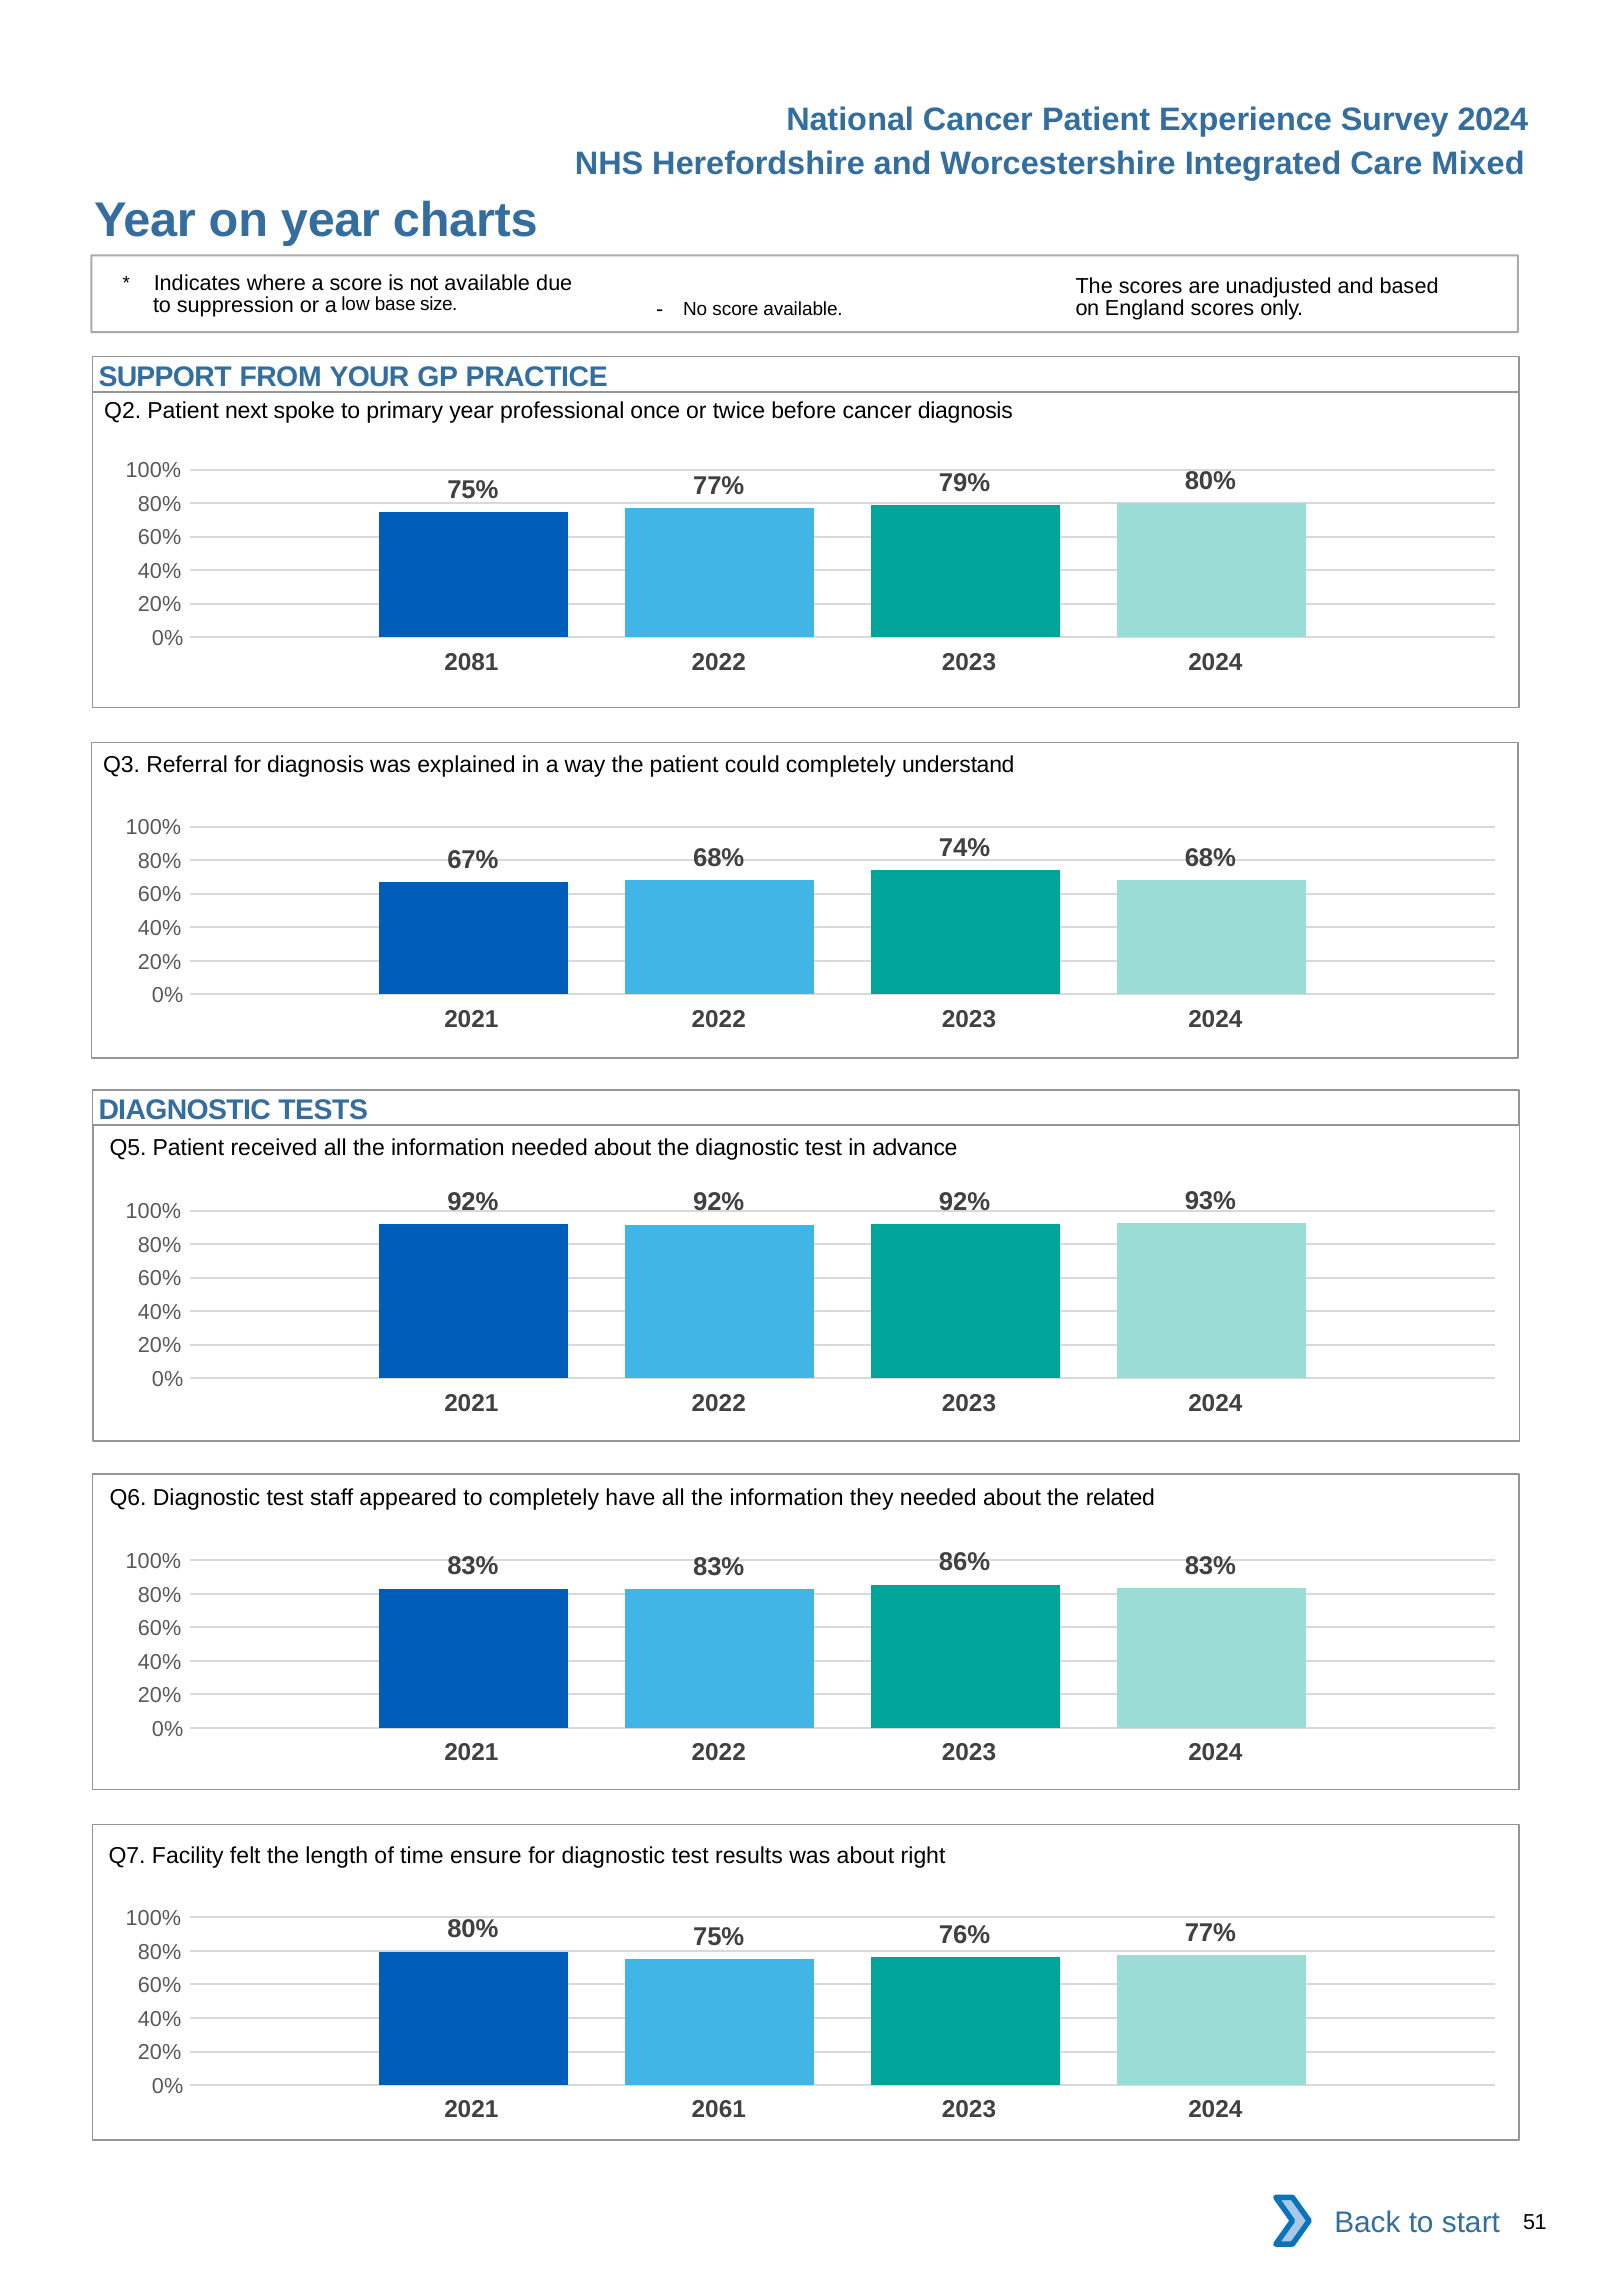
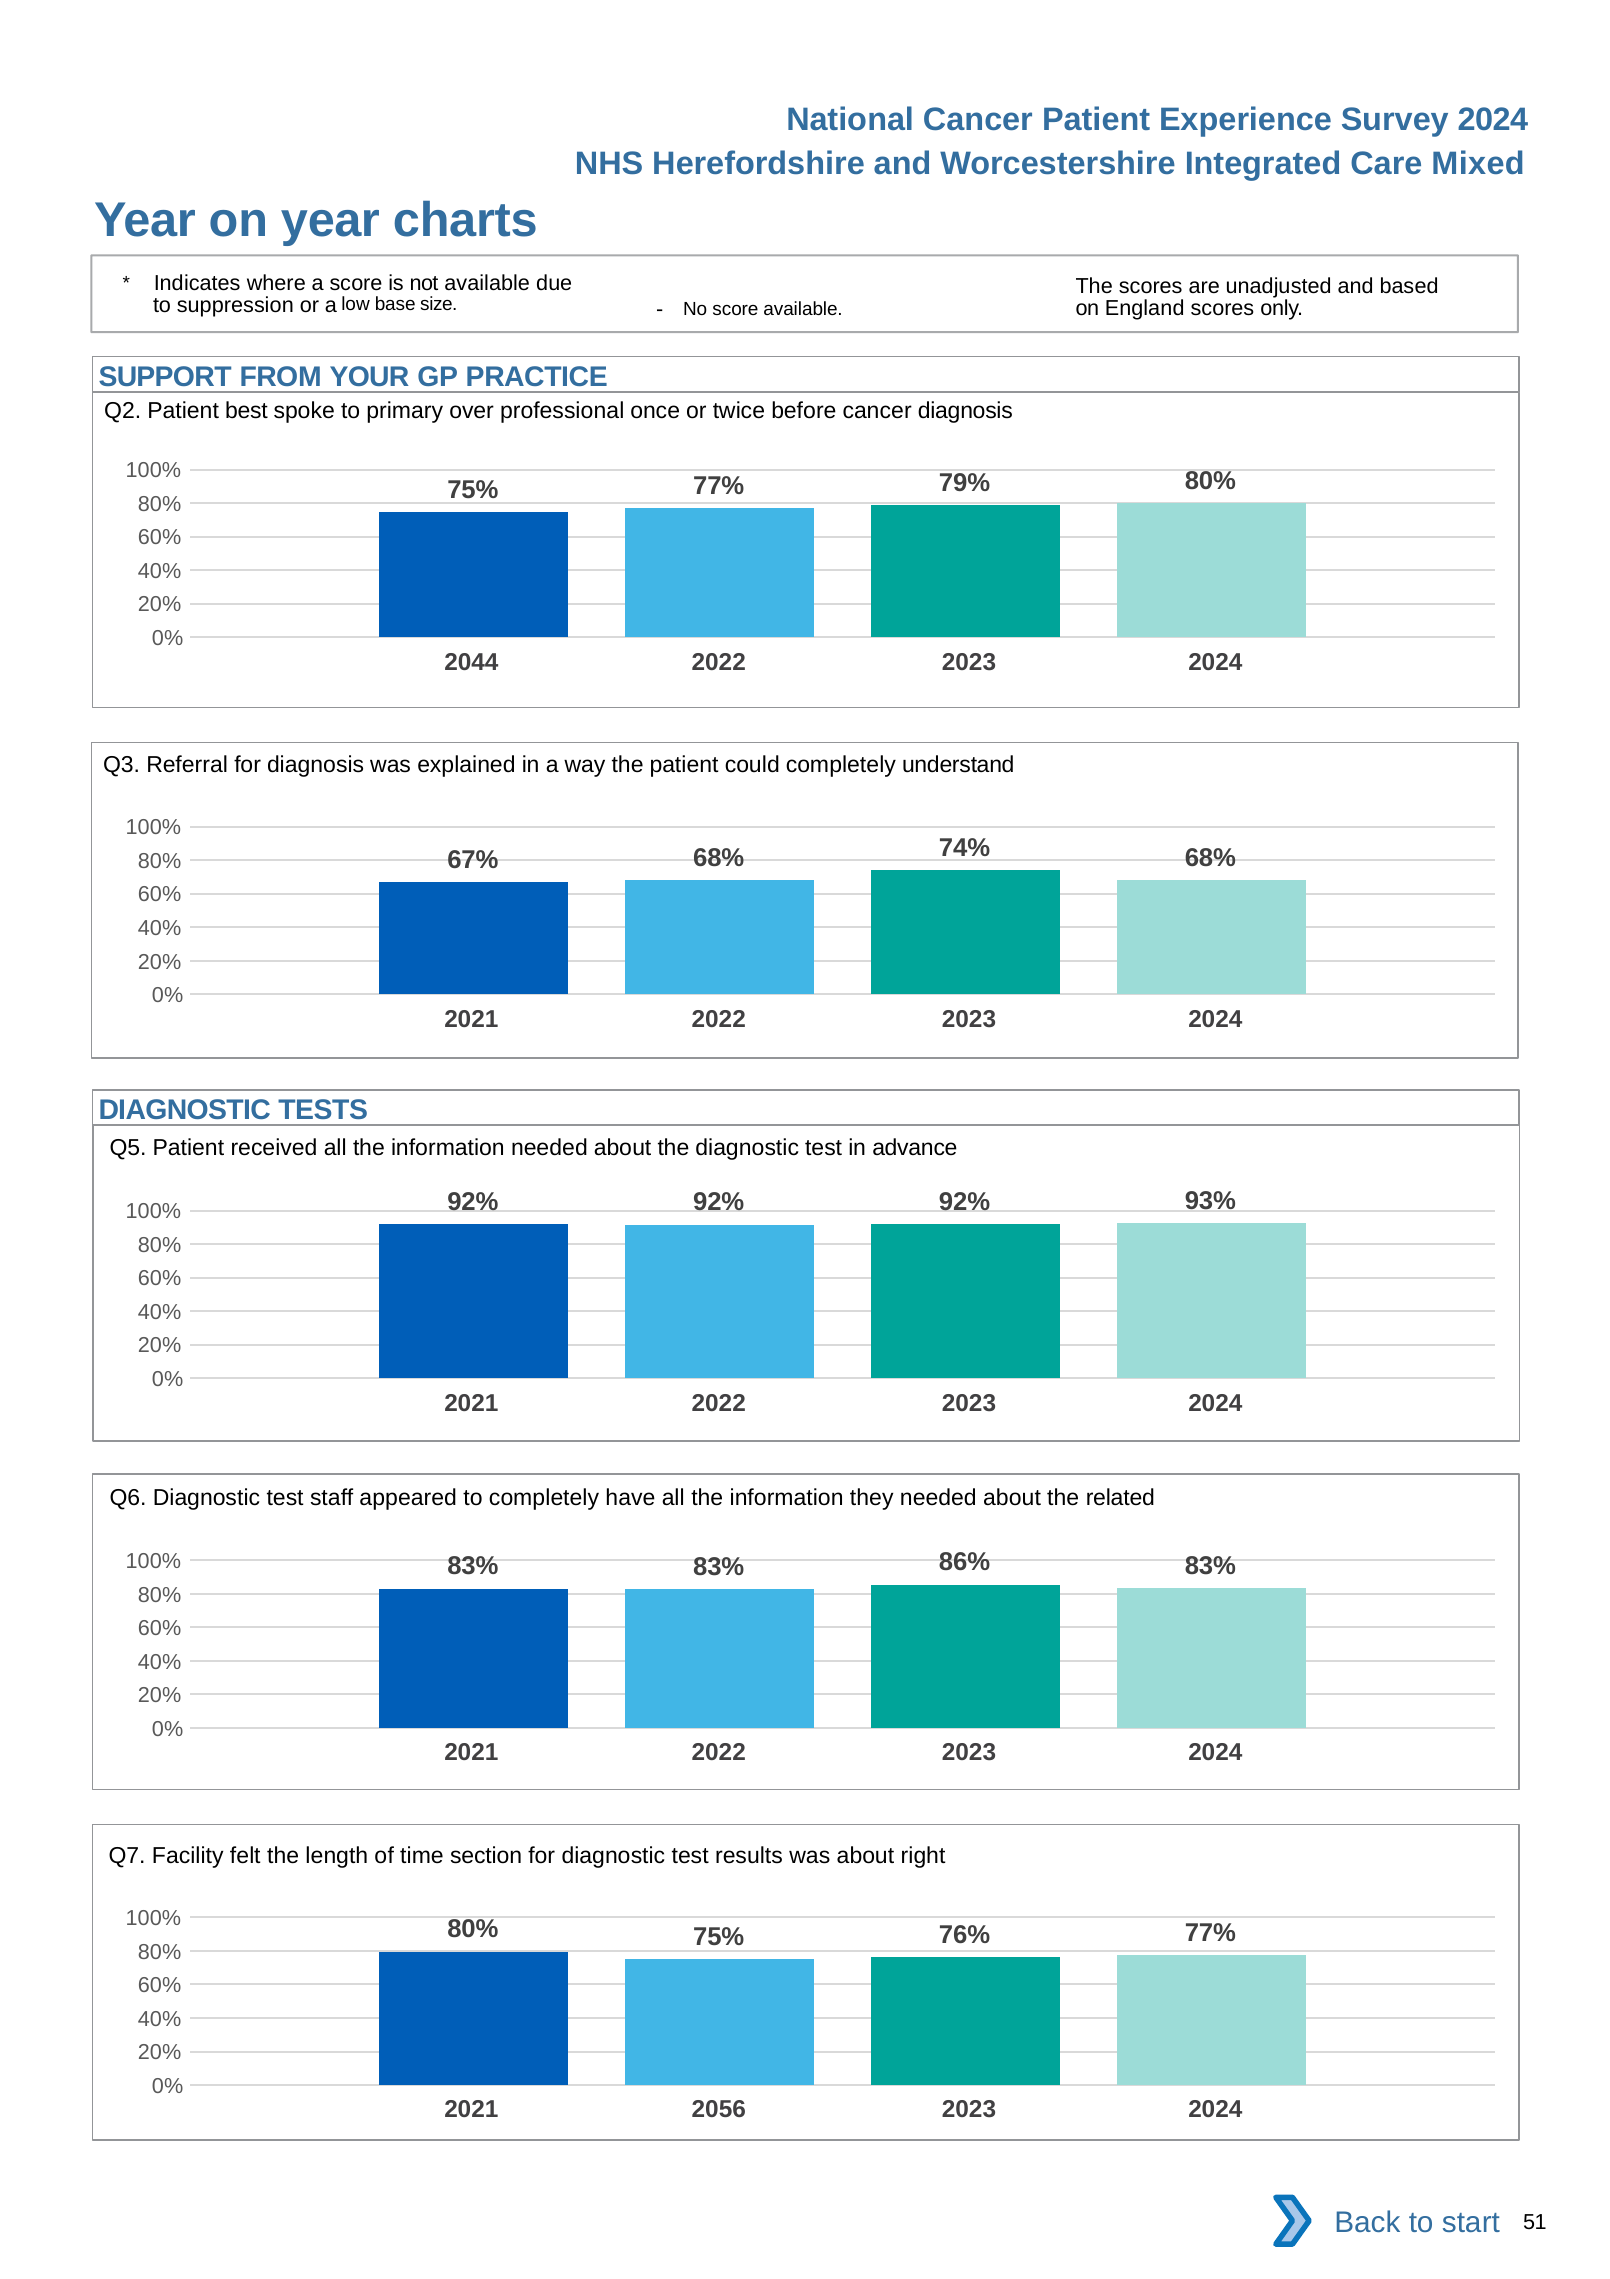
next: next -> best (246, 411)
primary year: year -> over (472, 411)
2081: 2081 -> 2044 (471, 662)
ensure: ensure -> section (486, 1855)
2061: 2061 -> 2056 (719, 2109)
